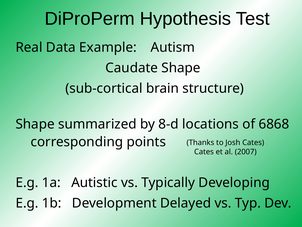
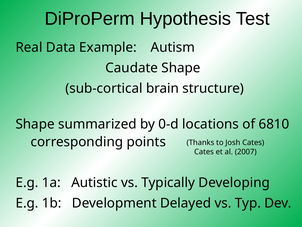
8-d: 8-d -> 0-d (169, 124)
6868: 6868 -> 6810 (274, 124)
